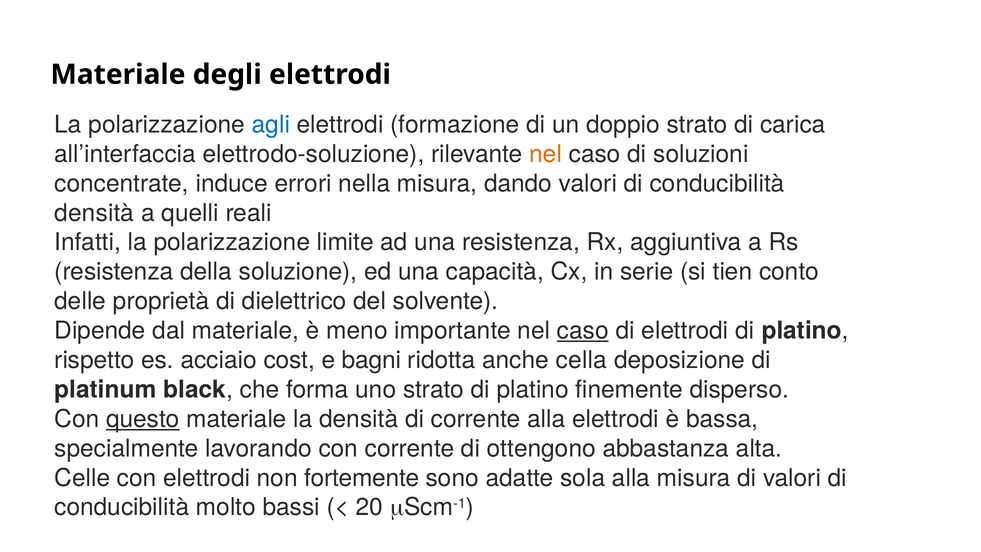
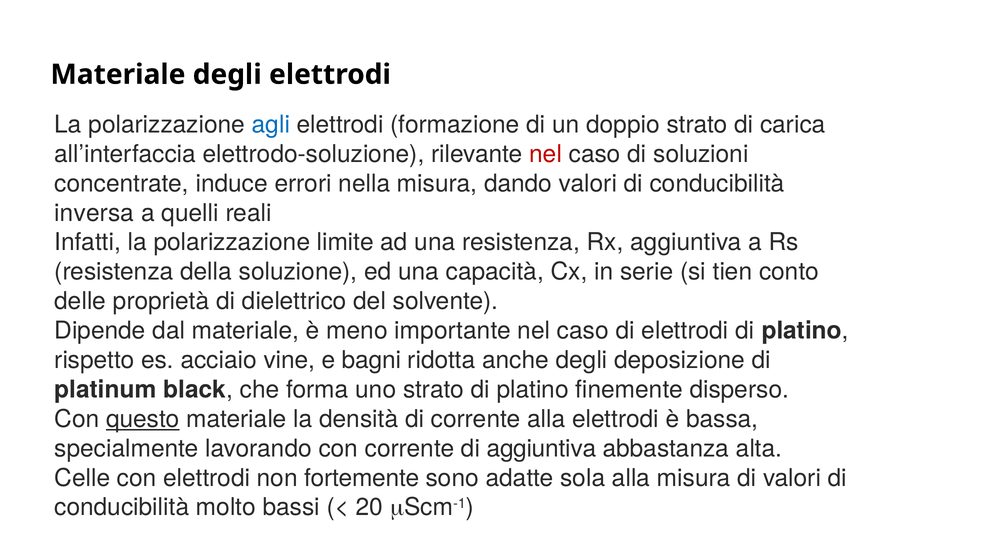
nel colour: orange -> red (546, 154)
densità: densità -> inversa (94, 213)
caso underline: present -> none (583, 331)
cost: cost -> vine (289, 360)
anche cella: cella -> degli (582, 360)
di ottengono: ottengono -> aggiuntiva (541, 448)
